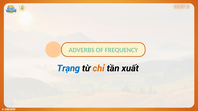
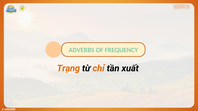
Trạng colour: blue -> orange (68, 69)
